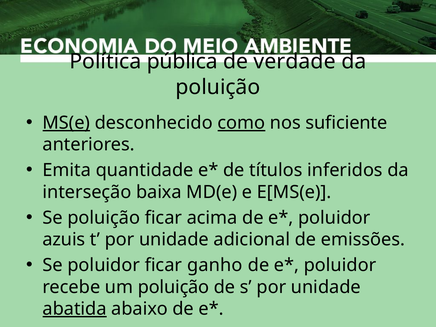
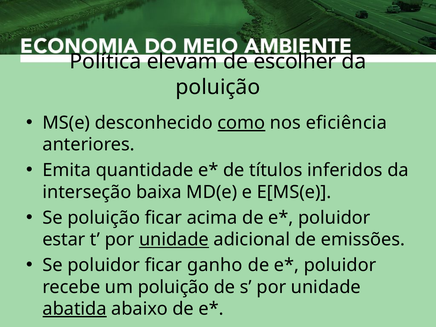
pública: pública -> elevam (182, 62)
verdade: verdade -> escolher (295, 62)
MS(e underline: present -> none (66, 123)
suficiente: suficiente -> eficiência (346, 123)
azuis: azuis -> estar (64, 240)
unidade underline: none -> present (174, 240)
